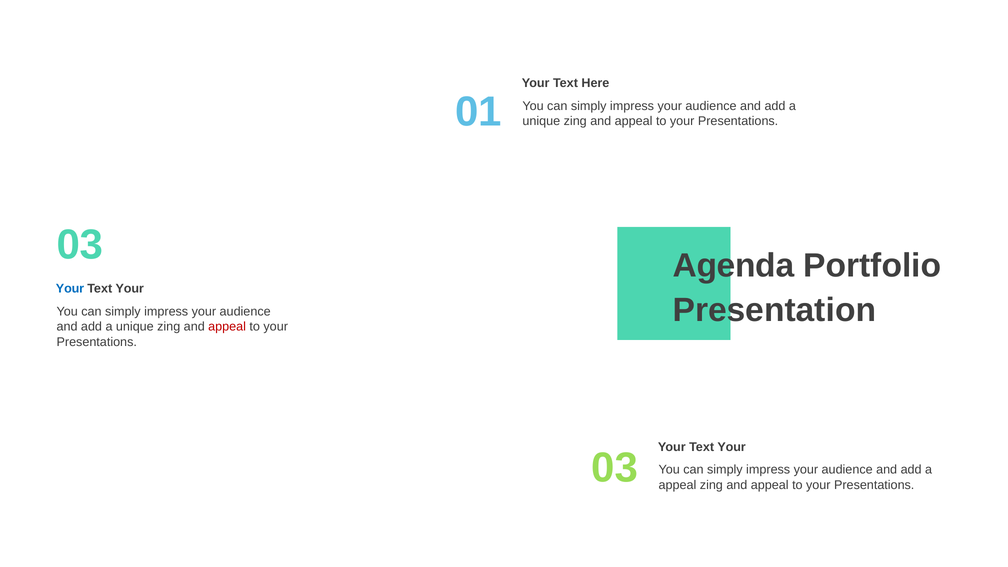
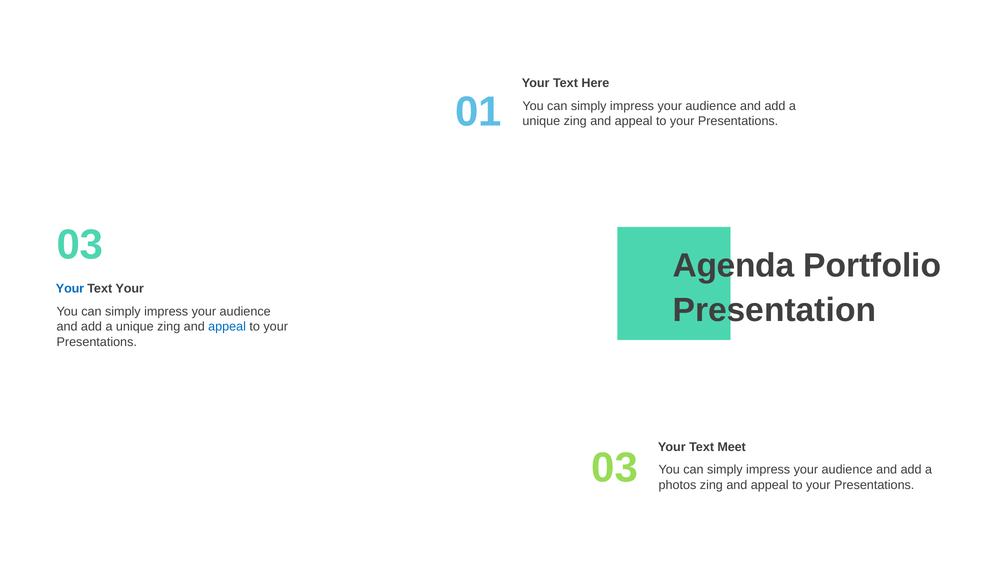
appeal colour: red -> blue (227, 327)
Your: Your -> Meet (732, 447)
appeal: appeal -> photos (677, 485)
